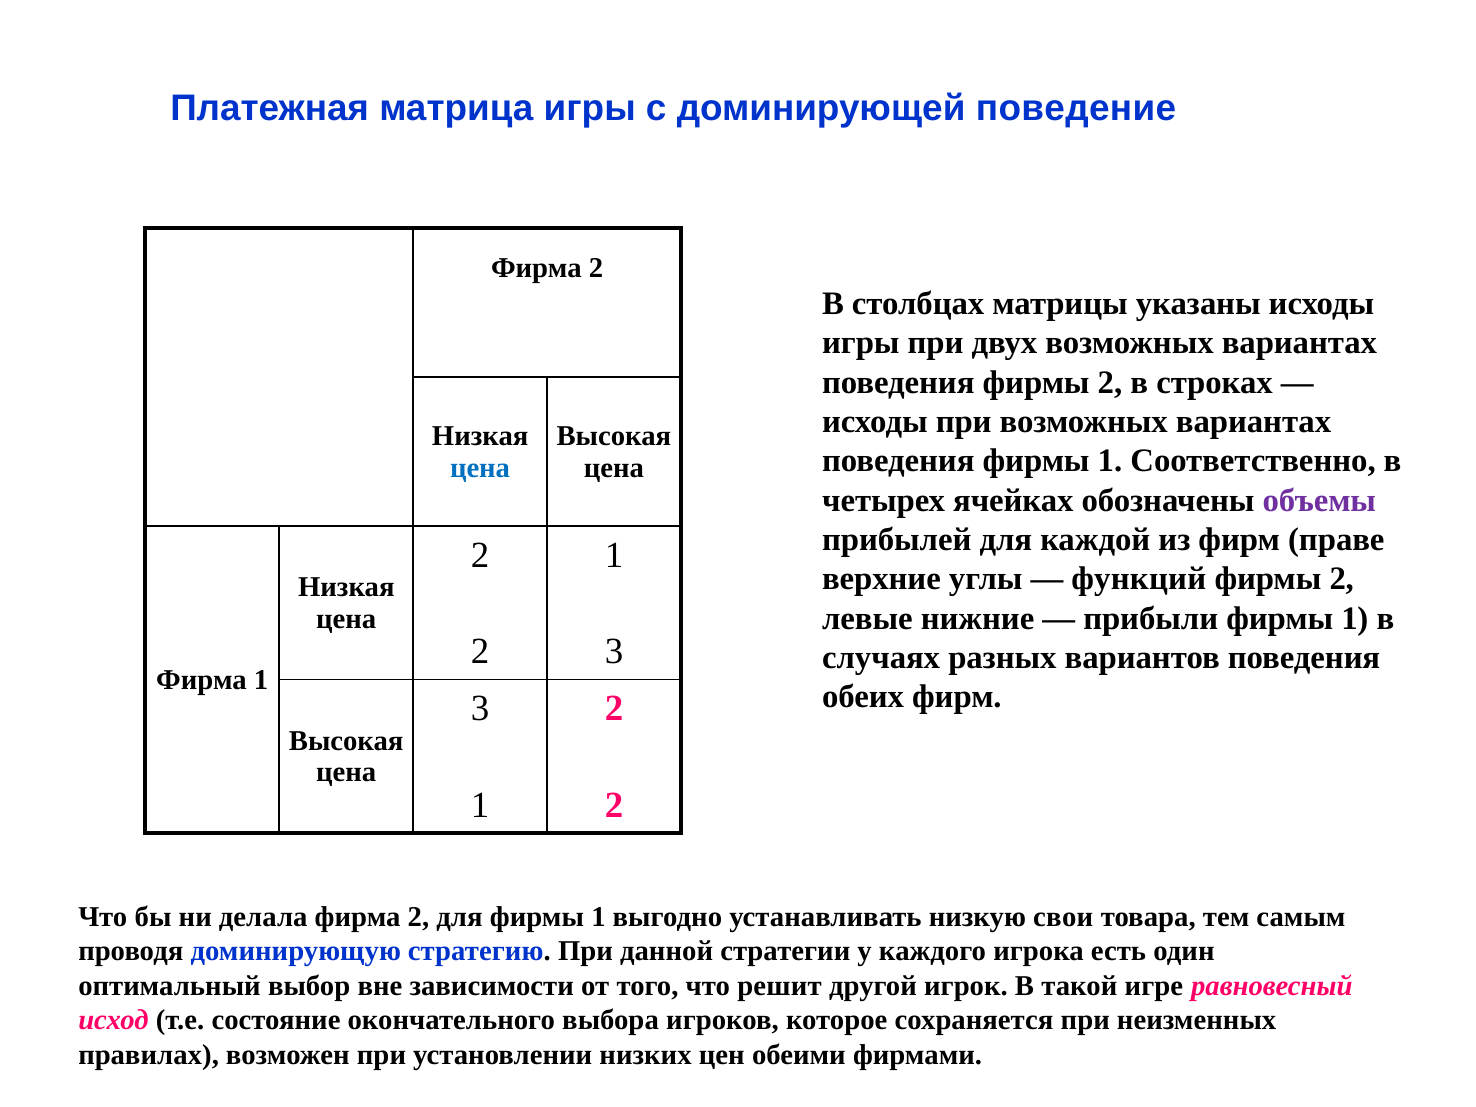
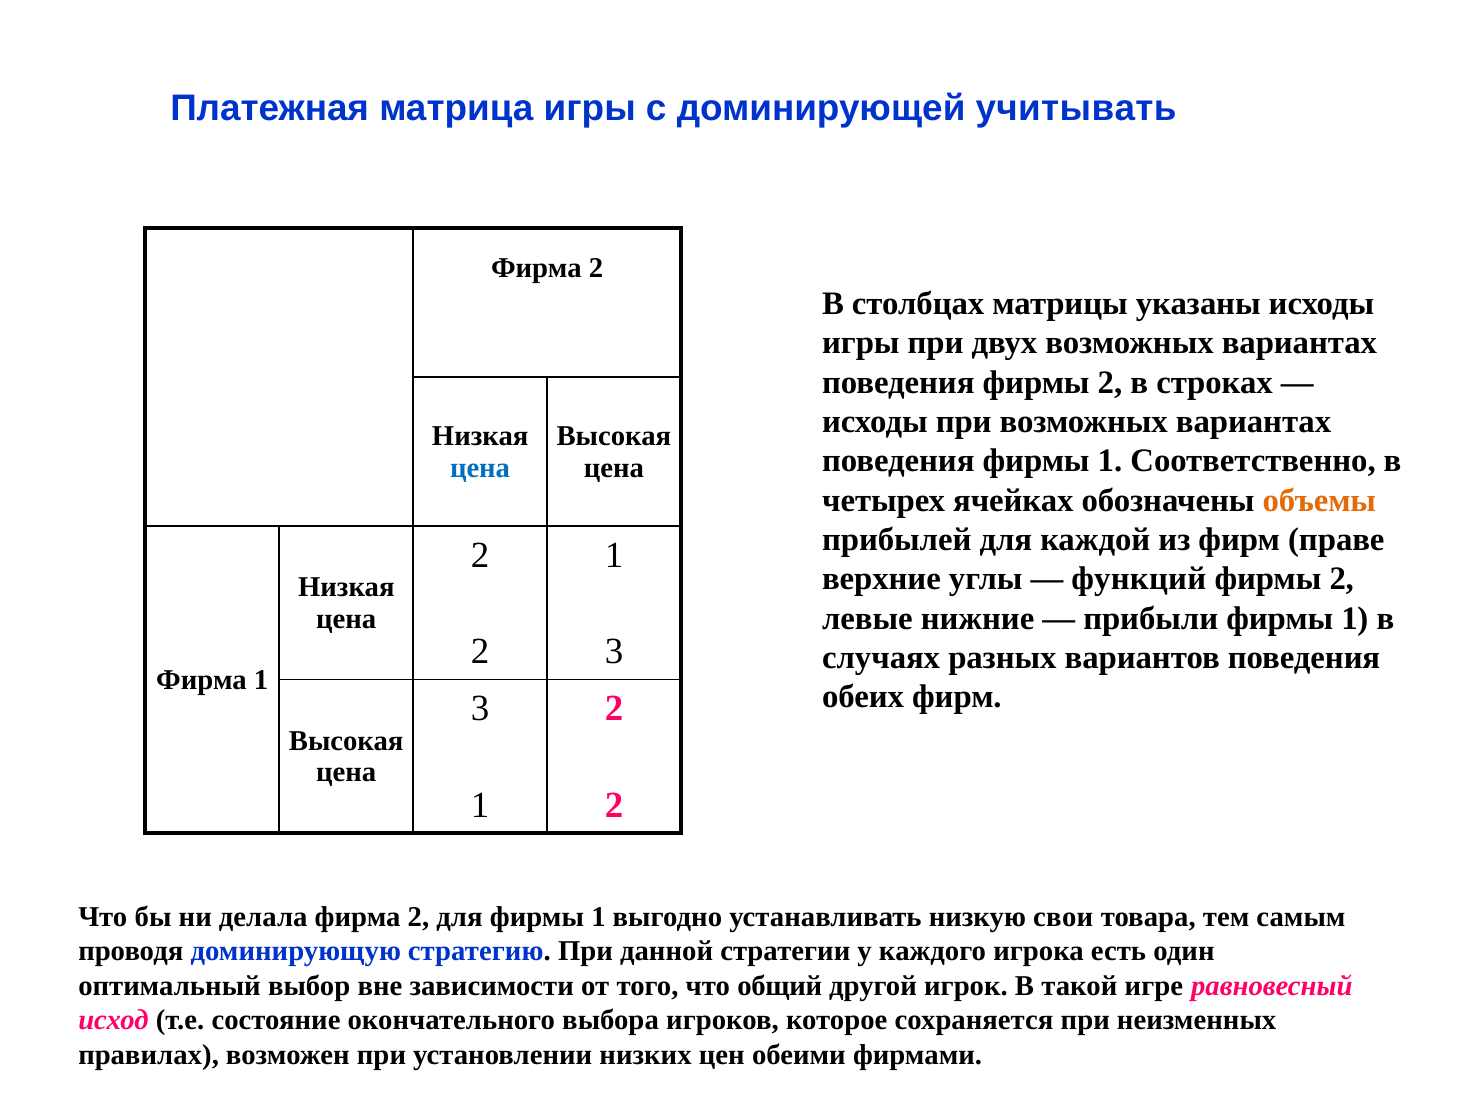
поведение: поведение -> учитывать (1076, 109)
объемы colour: purple -> orange (1319, 500)
решит: решит -> общий (780, 986)
